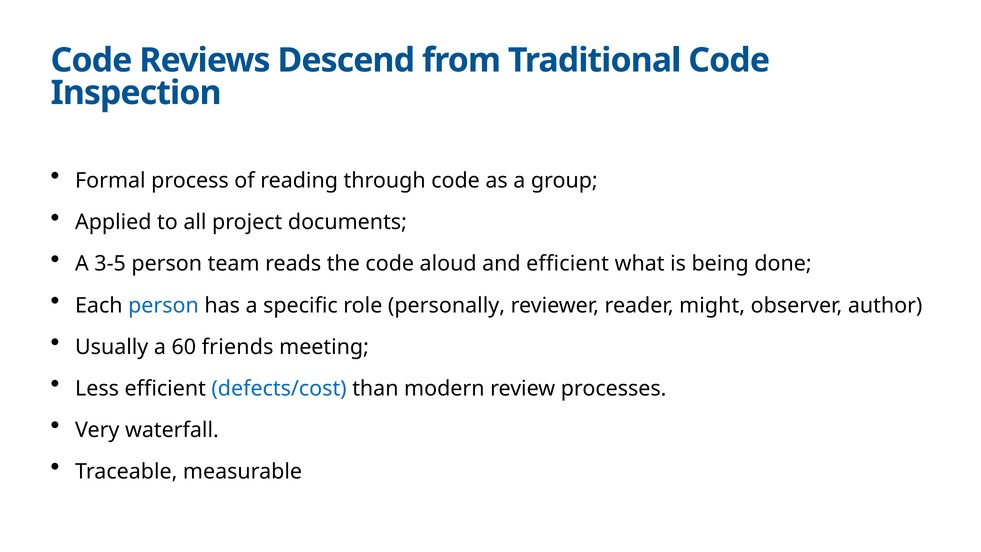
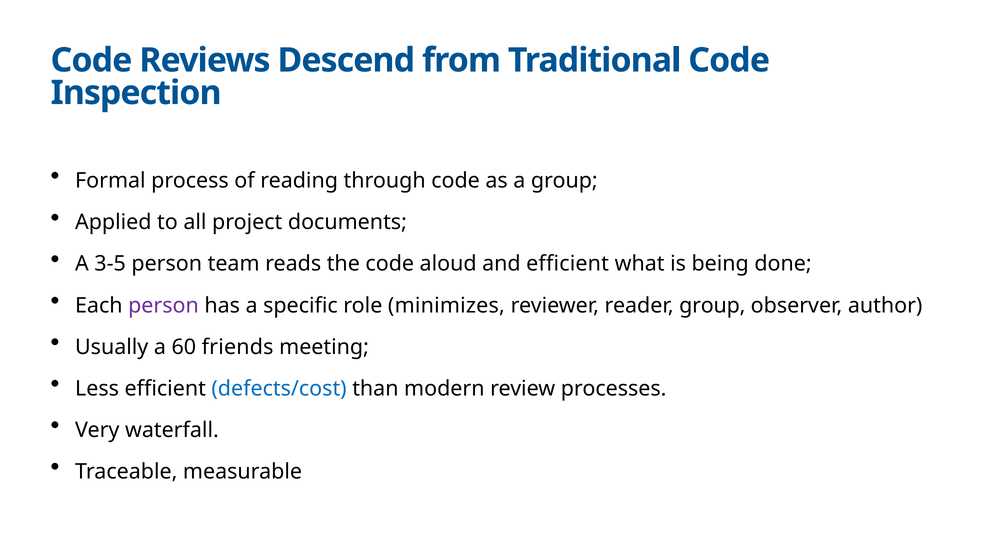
person colour: blue -> purple (163, 305)
personally: personally -> minimizes (446, 305)
reader might: might -> group (712, 305)
